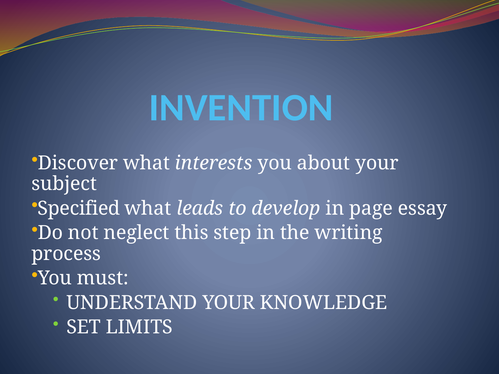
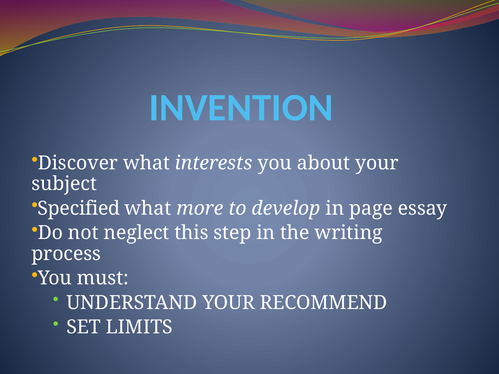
leads: leads -> more (200, 208)
KNOWLEDGE: KNOWLEDGE -> RECOMMEND (324, 303)
